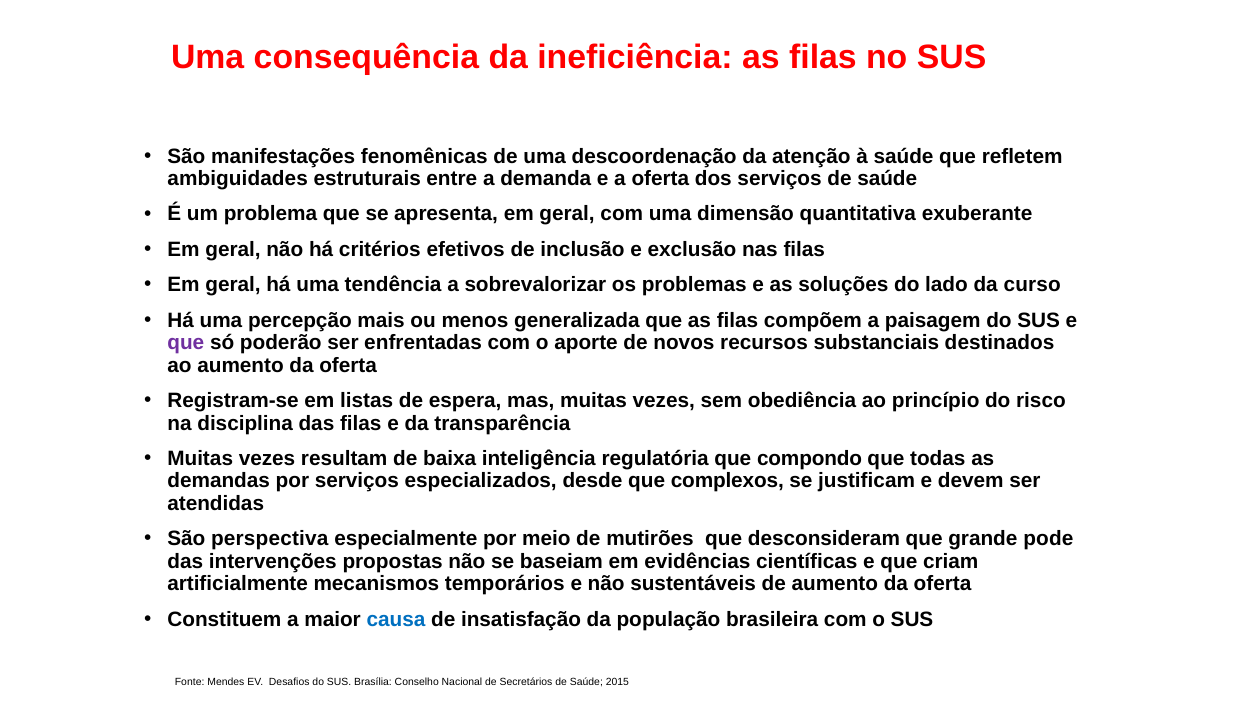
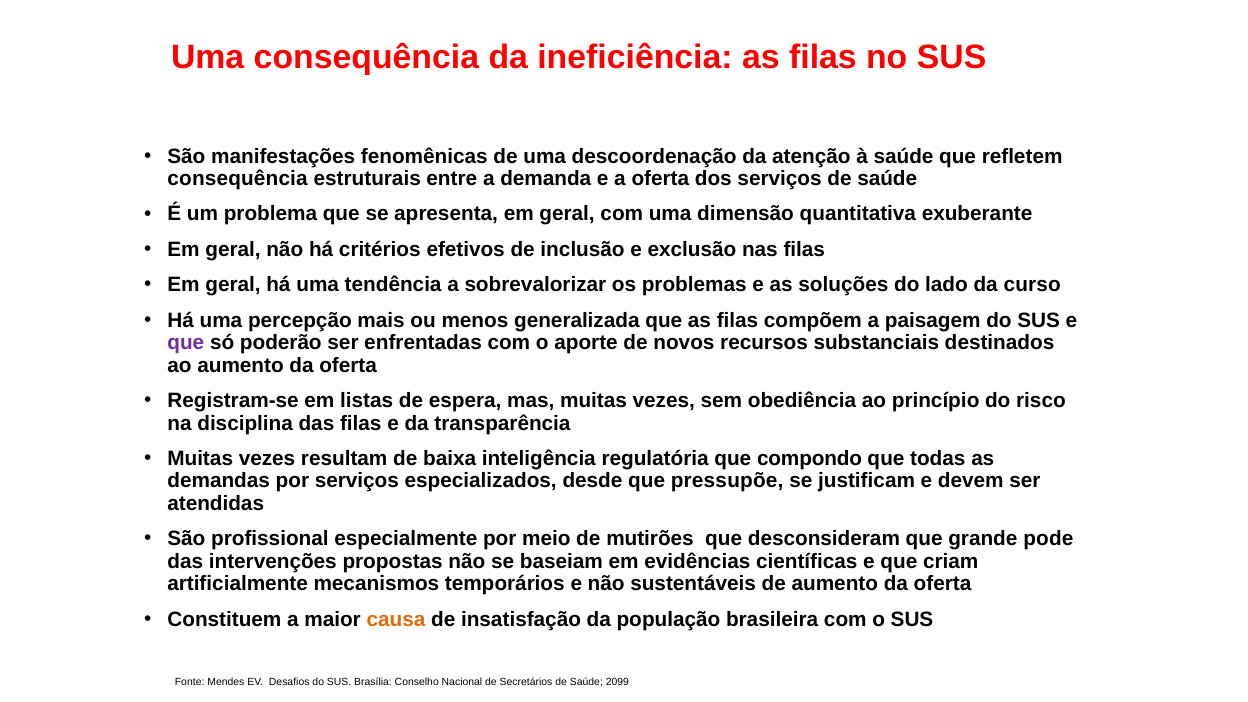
ambiguidades: ambiguidades -> consequência (238, 179)
complexos: complexos -> pressupõe (727, 481)
perspectiva: perspectiva -> profissional (270, 539)
causa colour: blue -> orange (396, 619)
2015: 2015 -> 2099 (617, 682)
